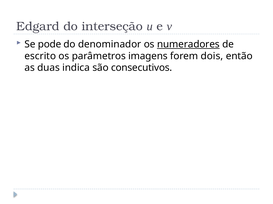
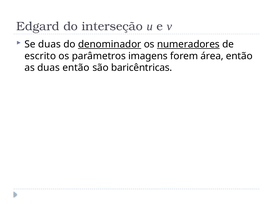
Se pode: pode -> duas (49, 44)
denominador underline: none -> present (110, 44)
dois: dois -> área (212, 56)
duas indica: indica -> então (76, 68)
consecutivos: consecutivos -> baricêntricas (142, 68)
